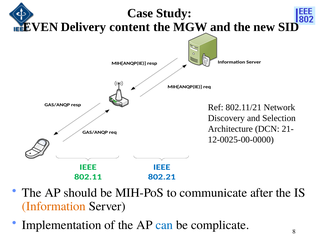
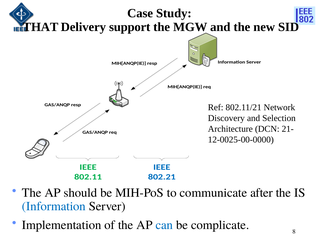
EVEN: EVEN -> THAT (41, 27)
content: content -> support (130, 27)
Information colour: orange -> blue (54, 207)
